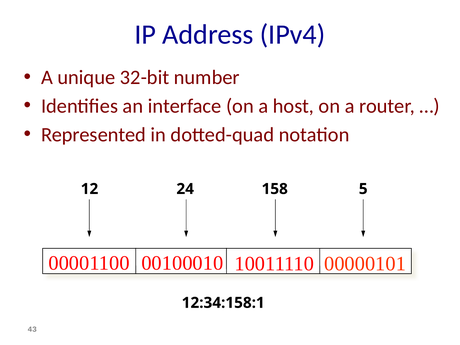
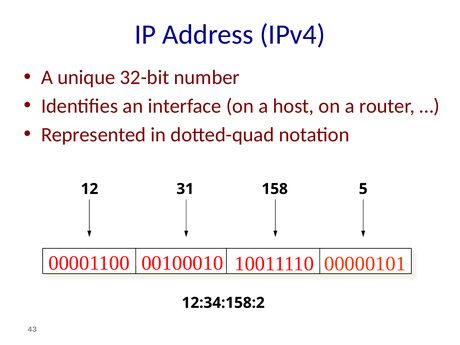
24: 24 -> 31 (185, 189)
12:34:158:1: 12:34:158:1 -> 12:34:158:2 (223, 303)
